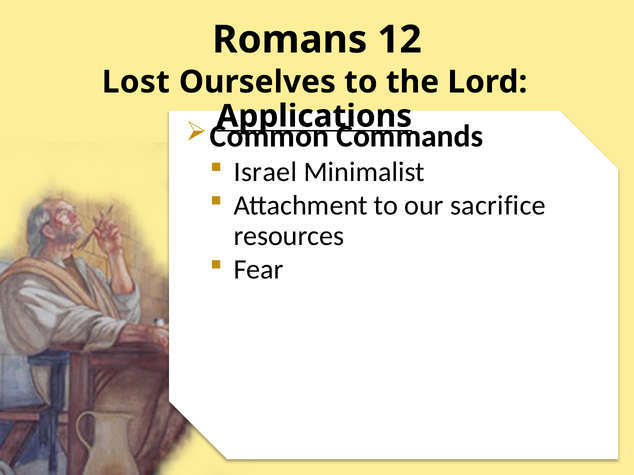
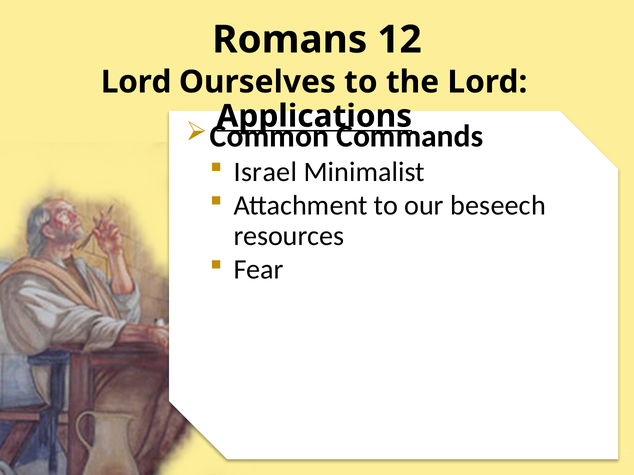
Lost: Lost -> Lord (136, 82)
sacrifice: sacrifice -> beseech (498, 206)
